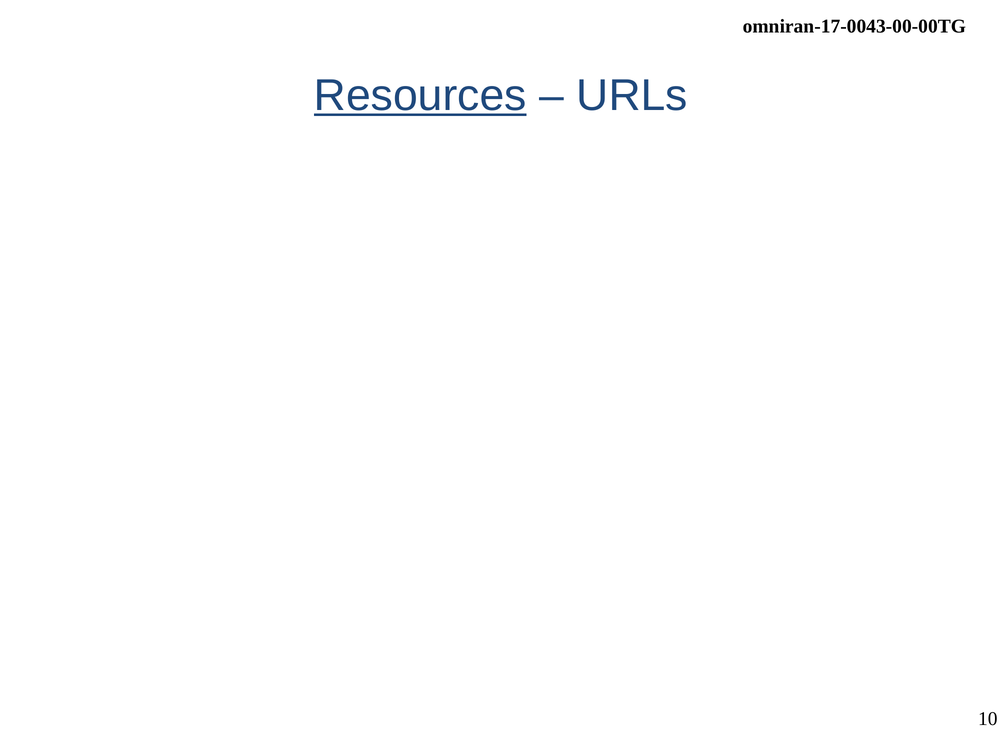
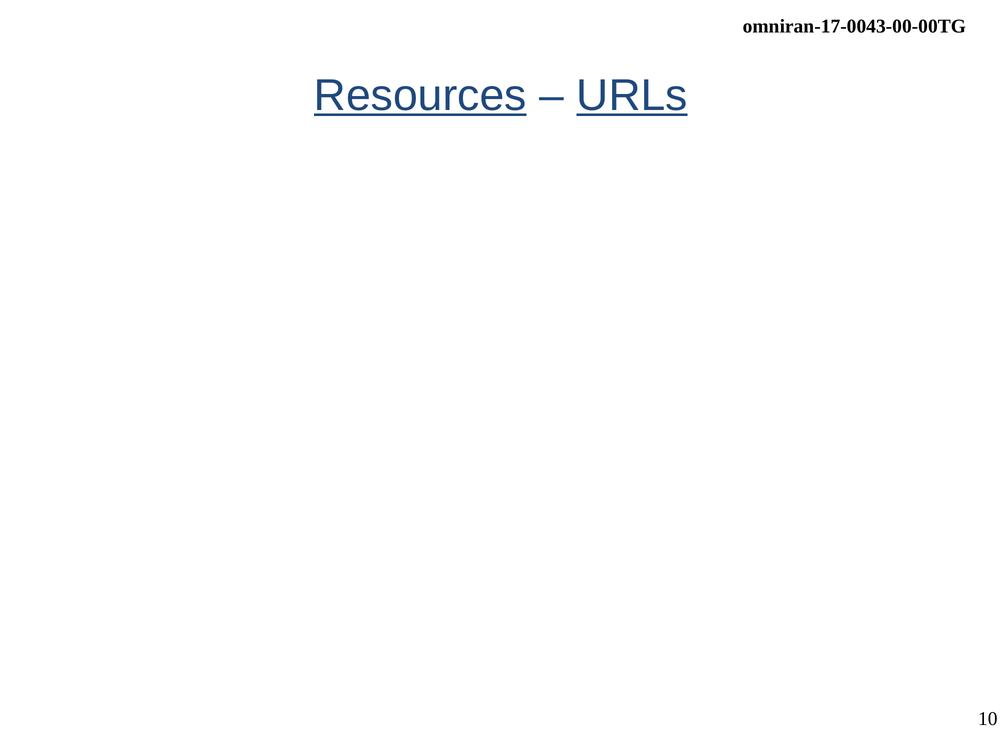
URLs underline: none -> present (632, 96)
